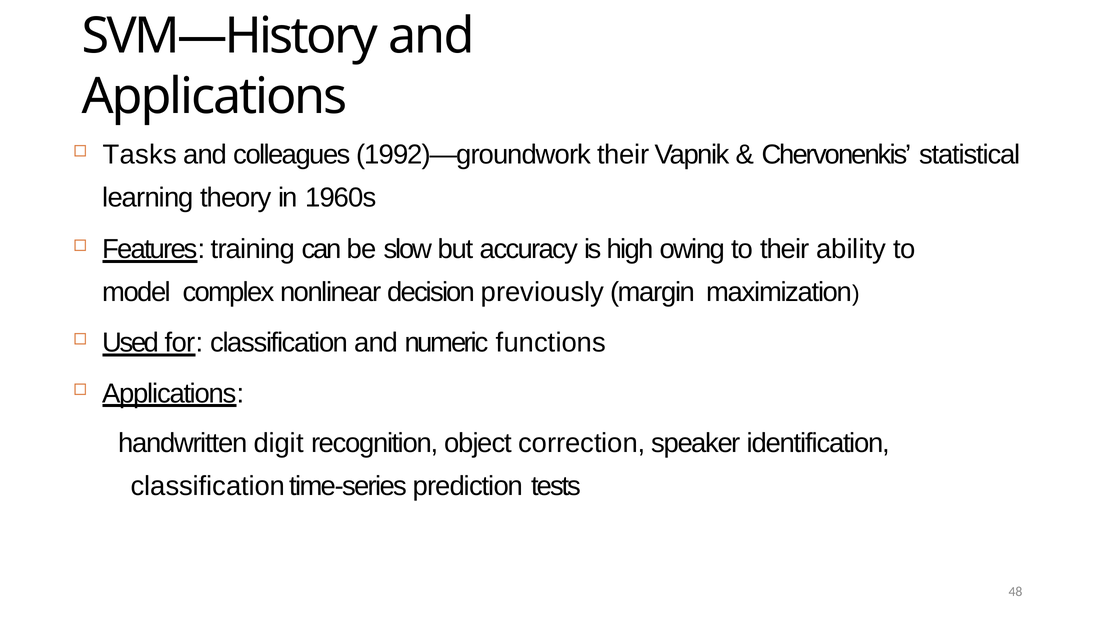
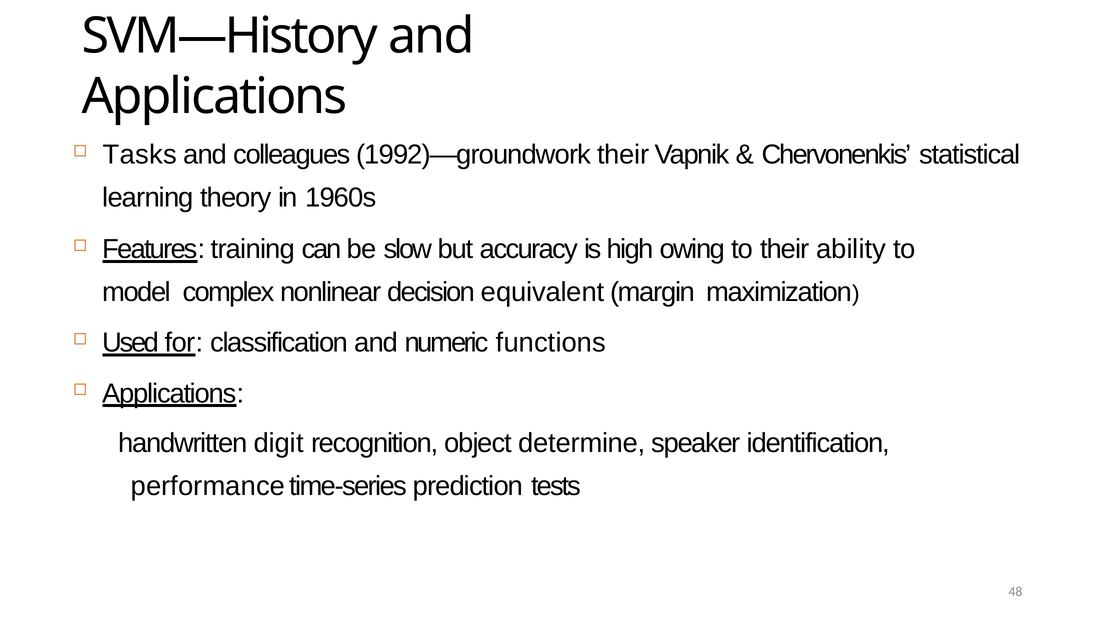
previously: previously -> equivalent (543, 292)
correction: correction -> determine (582, 443)
classification: classification -> performance (208, 486)
